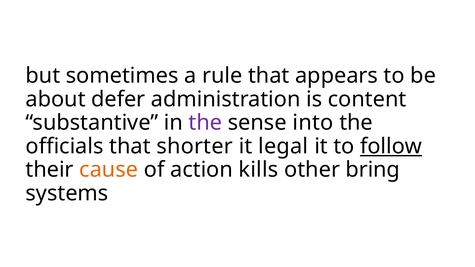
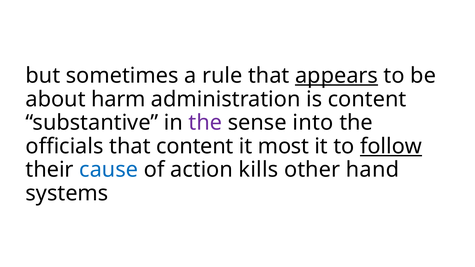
appears underline: none -> present (337, 76)
defer: defer -> harm (118, 99)
that shorter: shorter -> content (195, 146)
legal: legal -> most (283, 146)
cause colour: orange -> blue (109, 170)
bring: bring -> hand (373, 170)
